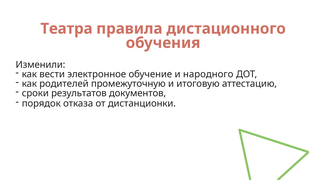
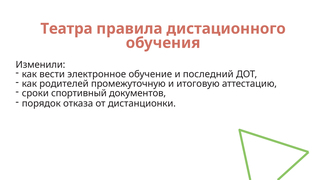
народного: народного -> последний (208, 74)
результатов: результатов -> спортивный (79, 93)
